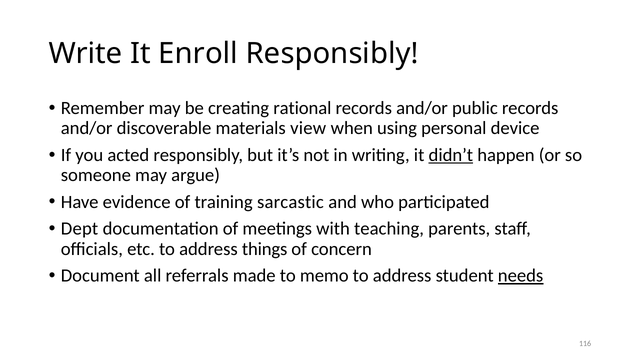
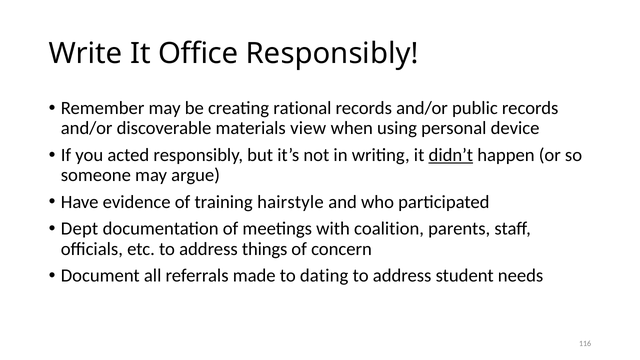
Enroll: Enroll -> Office (198, 54)
sarcastic: sarcastic -> hairstyle (290, 202)
teaching: teaching -> coalition (389, 229)
memo: memo -> dating (324, 276)
needs underline: present -> none (521, 276)
